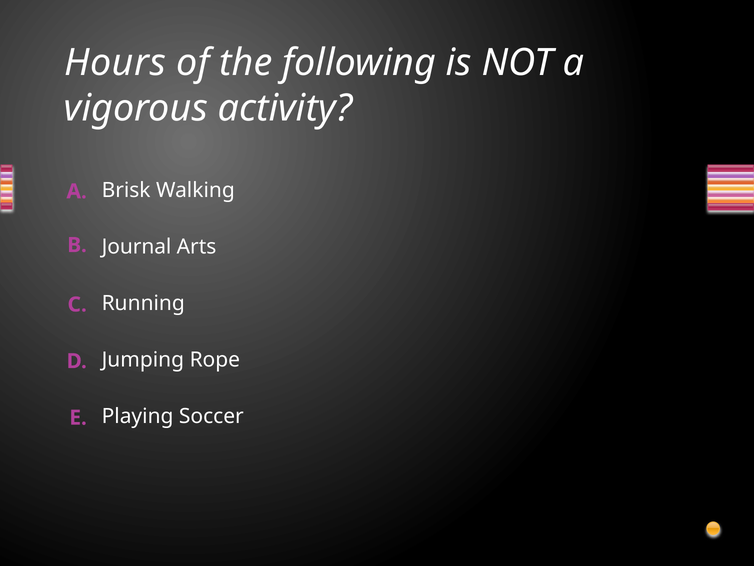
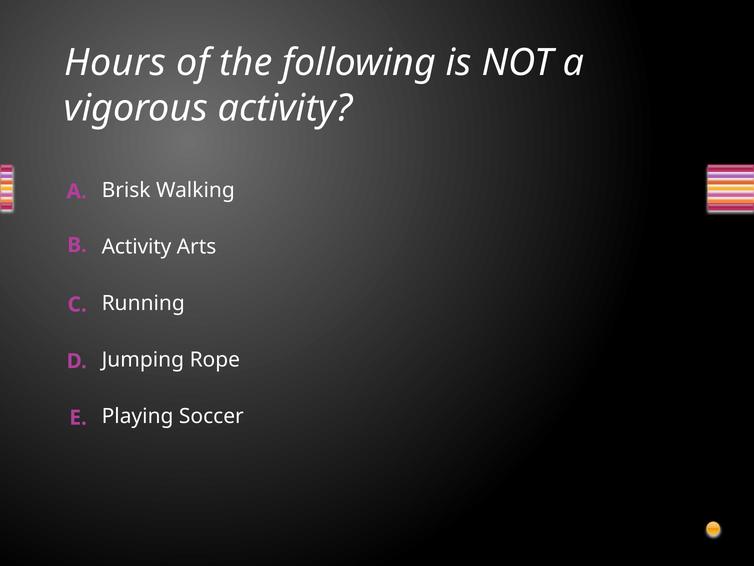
Journal: Journal -> Activity (137, 247)
